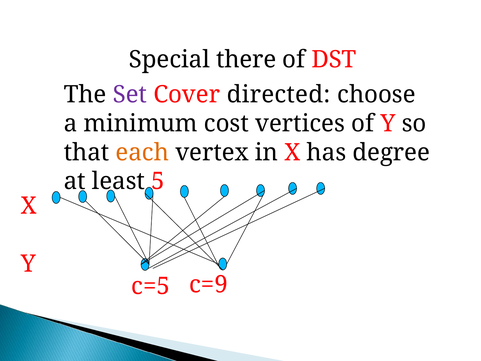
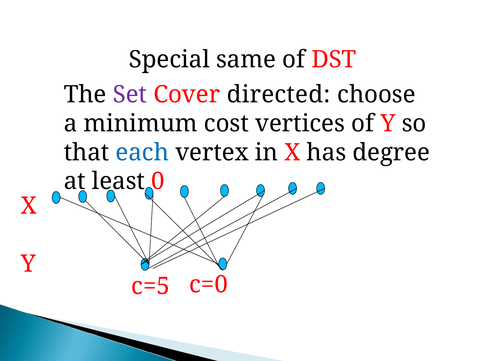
there: there -> same (246, 59)
each colour: orange -> blue (142, 152)
5: 5 -> 0 (158, 181)
c=9: c=9 -> c=0 (208, 284)
